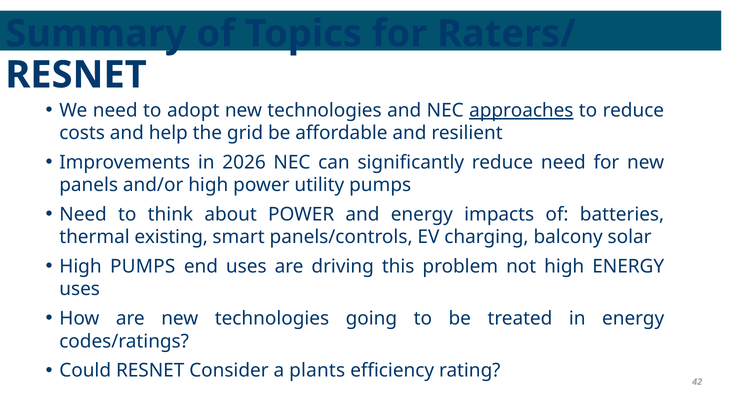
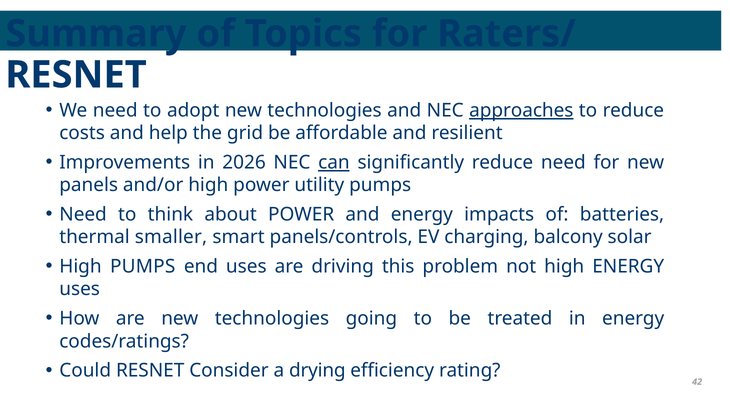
can underline: none -> present (334, 162)
existing: existing -> smaller (171, 237)
plants: plants -> drying (317, 370)
